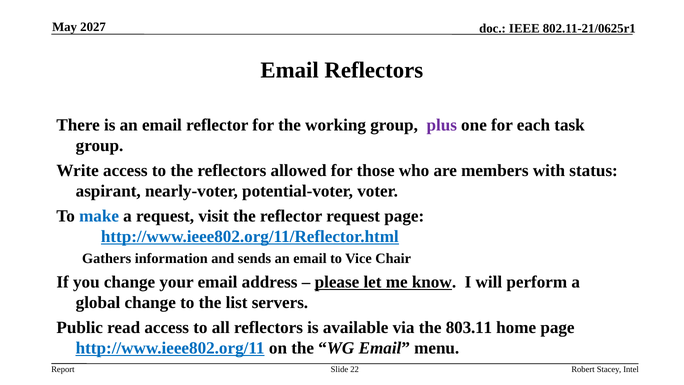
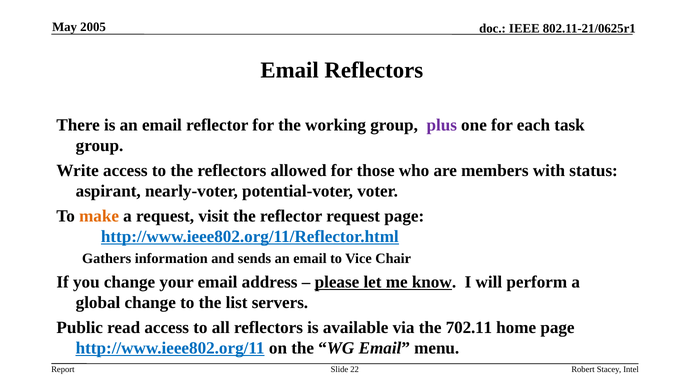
2027: 2027 -> 2005 (93, 27)
make colour: blue -> orange (99, 216)
803.11: 803.11 -> 702.11 (469, 327)
